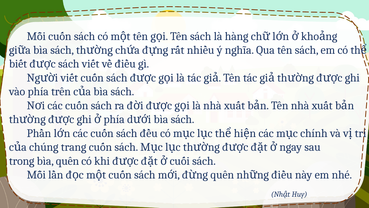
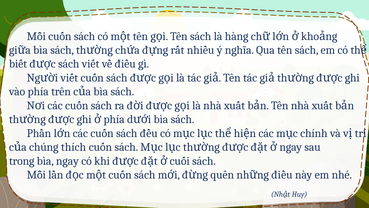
trang: trang -> thích (74, 147)
bìa quên: quên -> ngay (67, 161)
